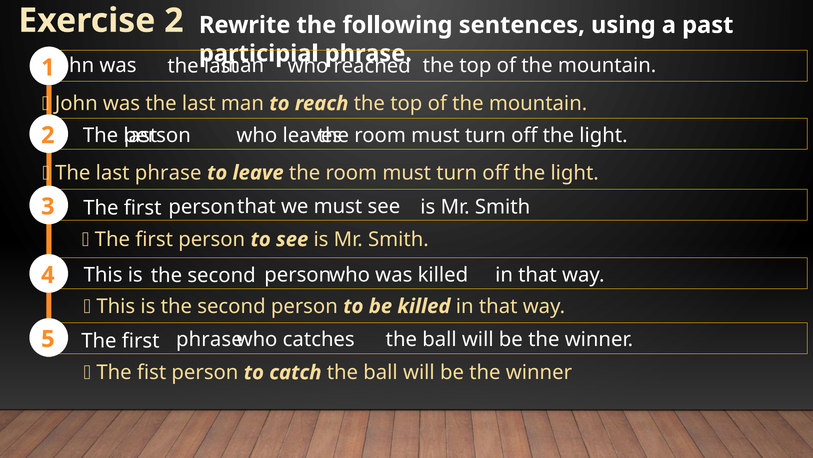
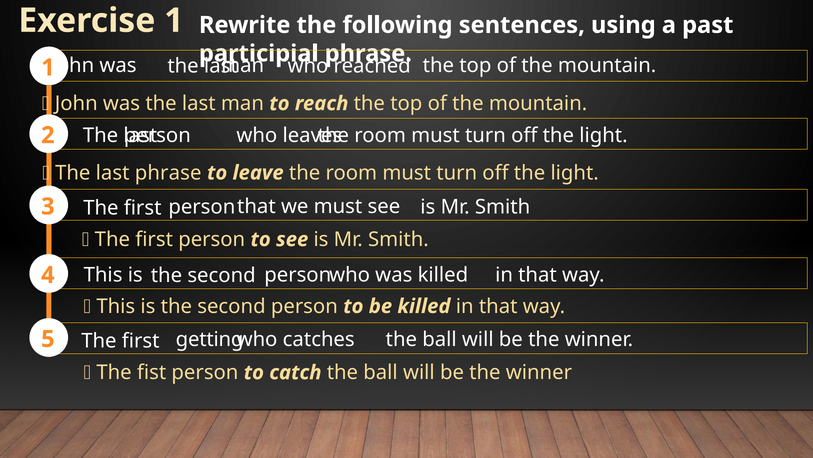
Exercise 2: 2 -> 1 (174, 21)
phrase: phrase -> getting (210, 339)
